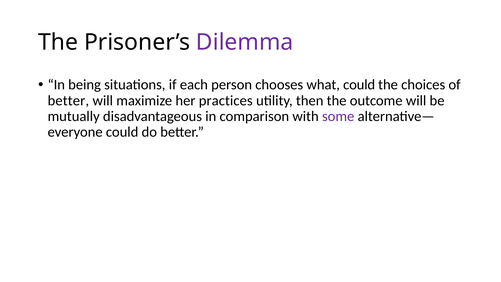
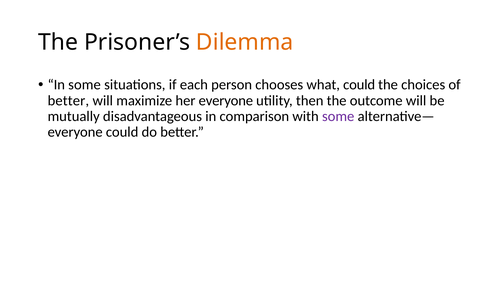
Dilemma colour: purple -> orange (245, 42)
In being: being -> some (85, 85)
her practices: practices -> everyone (226, 100)
